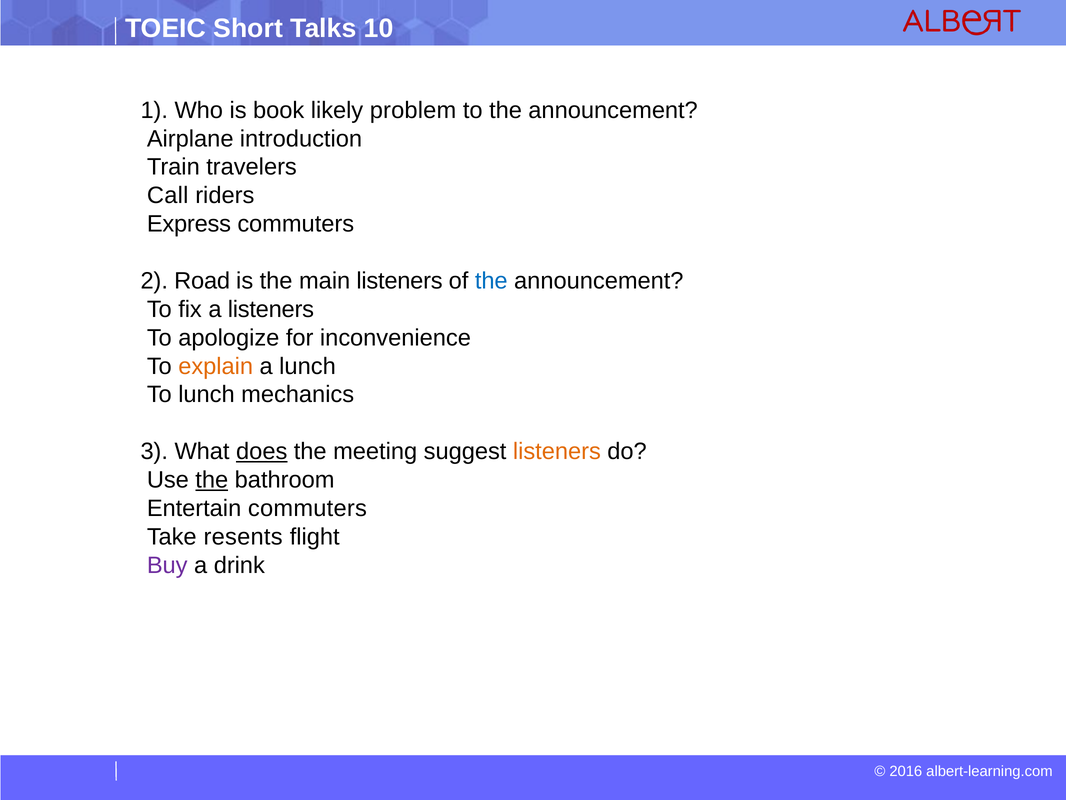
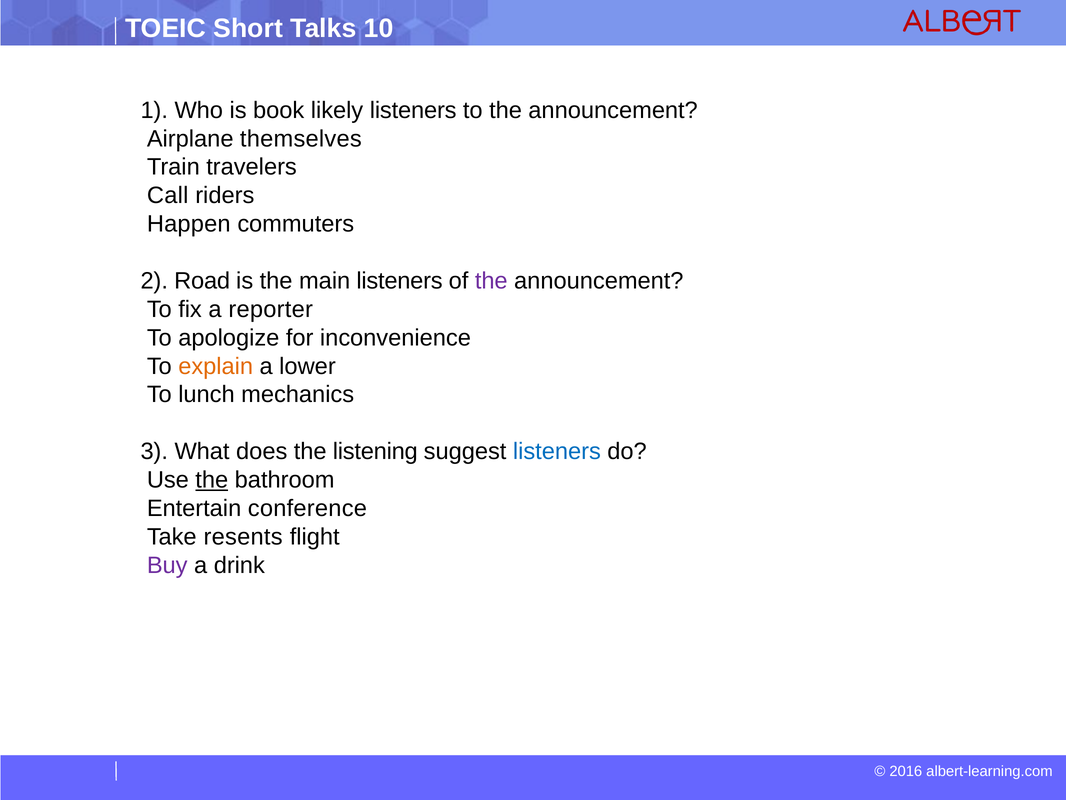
likely problem: problem -> listeners (413, 110)
introduction: introduction -> themselves (301, 139)
Express: Express -> Happen (189, 224)
the colour: blue -> purple (491, 281)
a listeners: listeners -> reporter (271, 309)
a lunch: lunch -> lower (308, 366)
does underline: present -> none (262, 451)
meeting: meeting -> listening (375, 451)
listeners colour: orange -> blue (557, 451)
Entertain commuters: commuters -> conference (307, 508)
